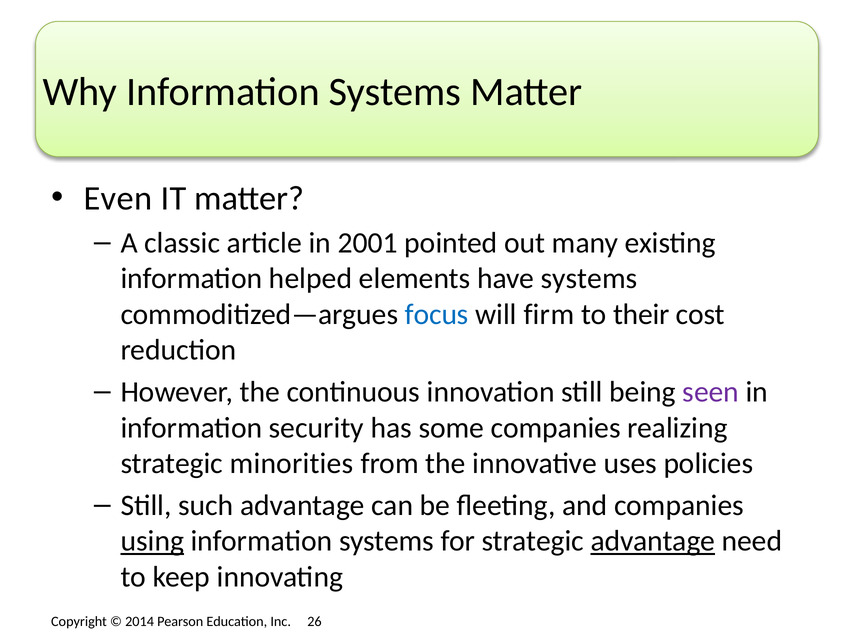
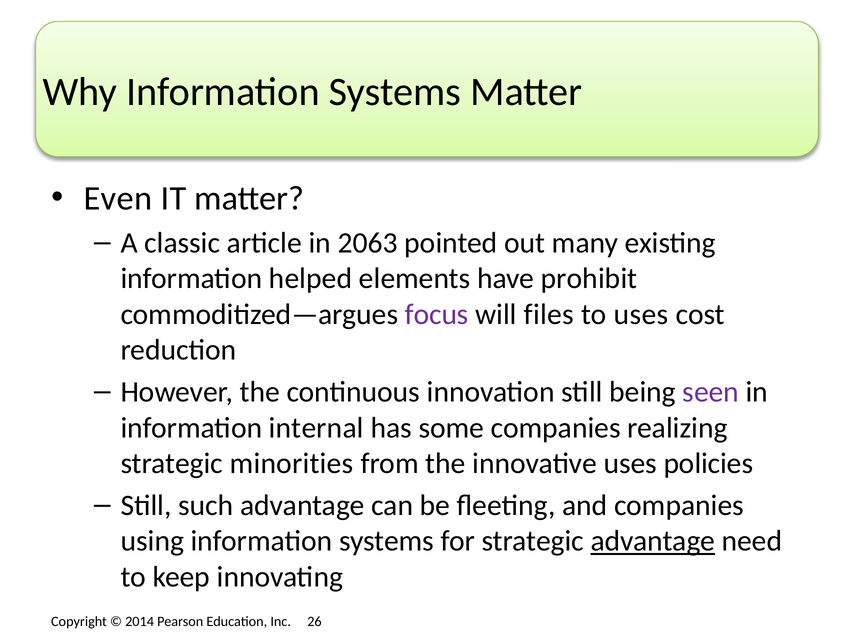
2001: 2001 -> 2063 (368, 243)
have systems: systems -> prohibit (589, 278)
focus colour: blue -> purple (437, 314)
firm: firm -> files (549, 314)
to their: their -> uses (641, 314)
security: security -> internal (316, 427)
using underline: present -> none (152, 541)
